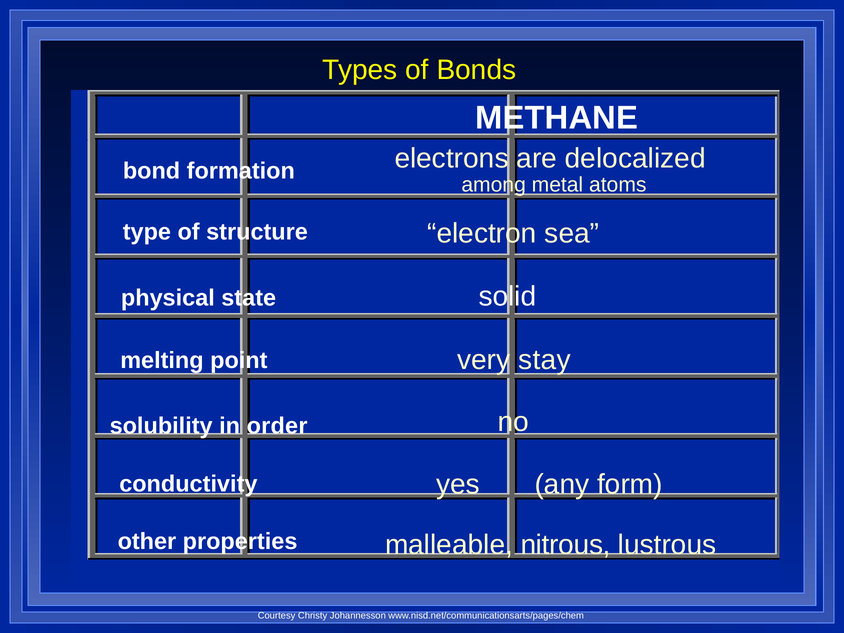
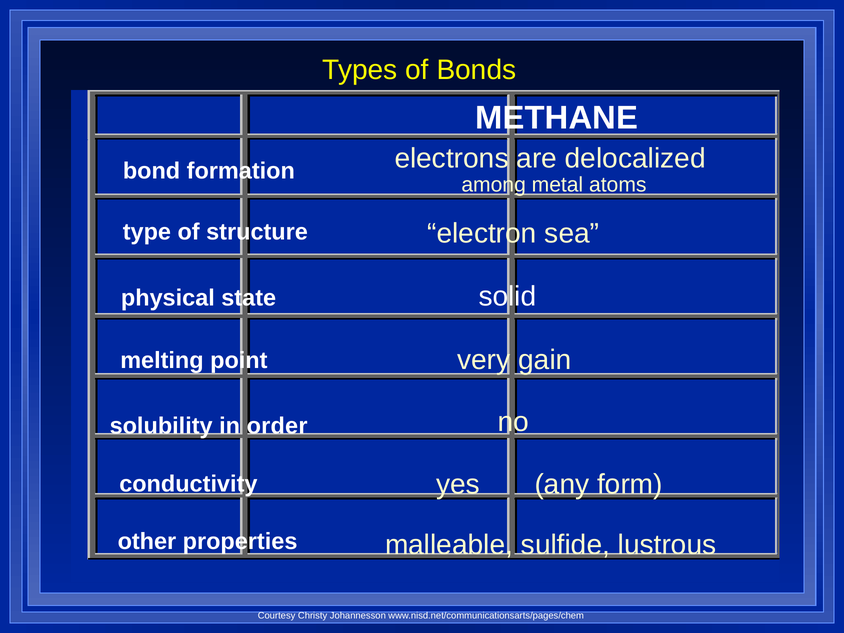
stay: stay -> gain (545, 360)
nitrous: nitrous -> sulfide (566, 545)
